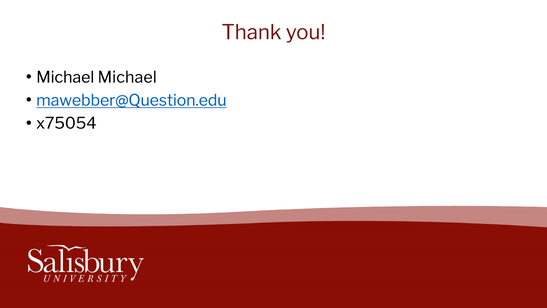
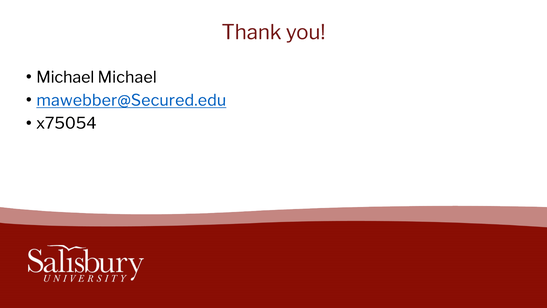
mawebber@Question.edu: mawebber@Question.edu -> mawebber@Secured.edu (131, 100)
